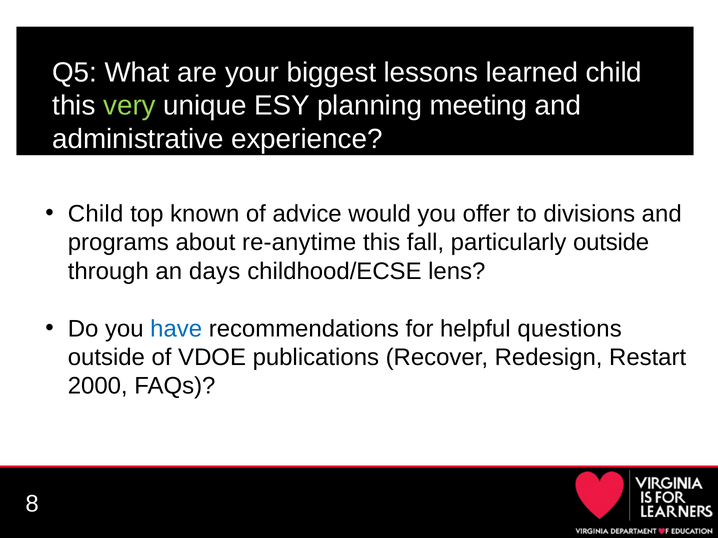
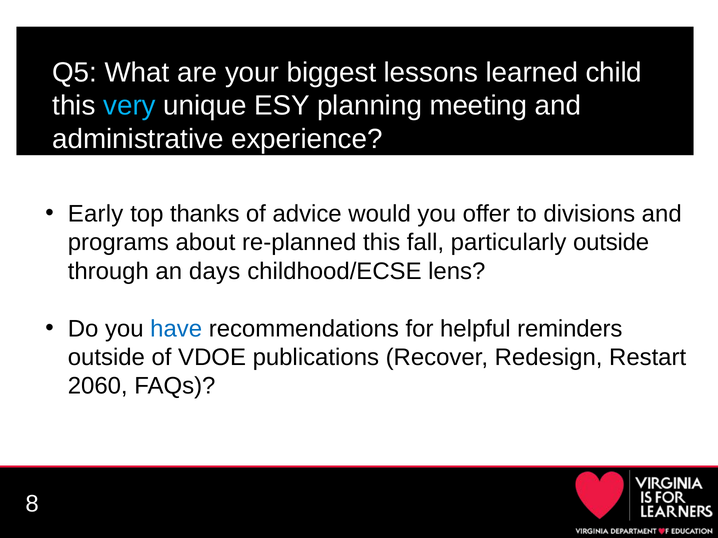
very colour: light green -> light blue (129, 106)
Child: Child -> Early (96, 214)
known: known -> thanks (205, 214)
re-anytime: re-anytime -> re-planned (299, 243)
questions: questions -> reminders (570, 329)
2000: 2000 -> 2060 (98, 386)
